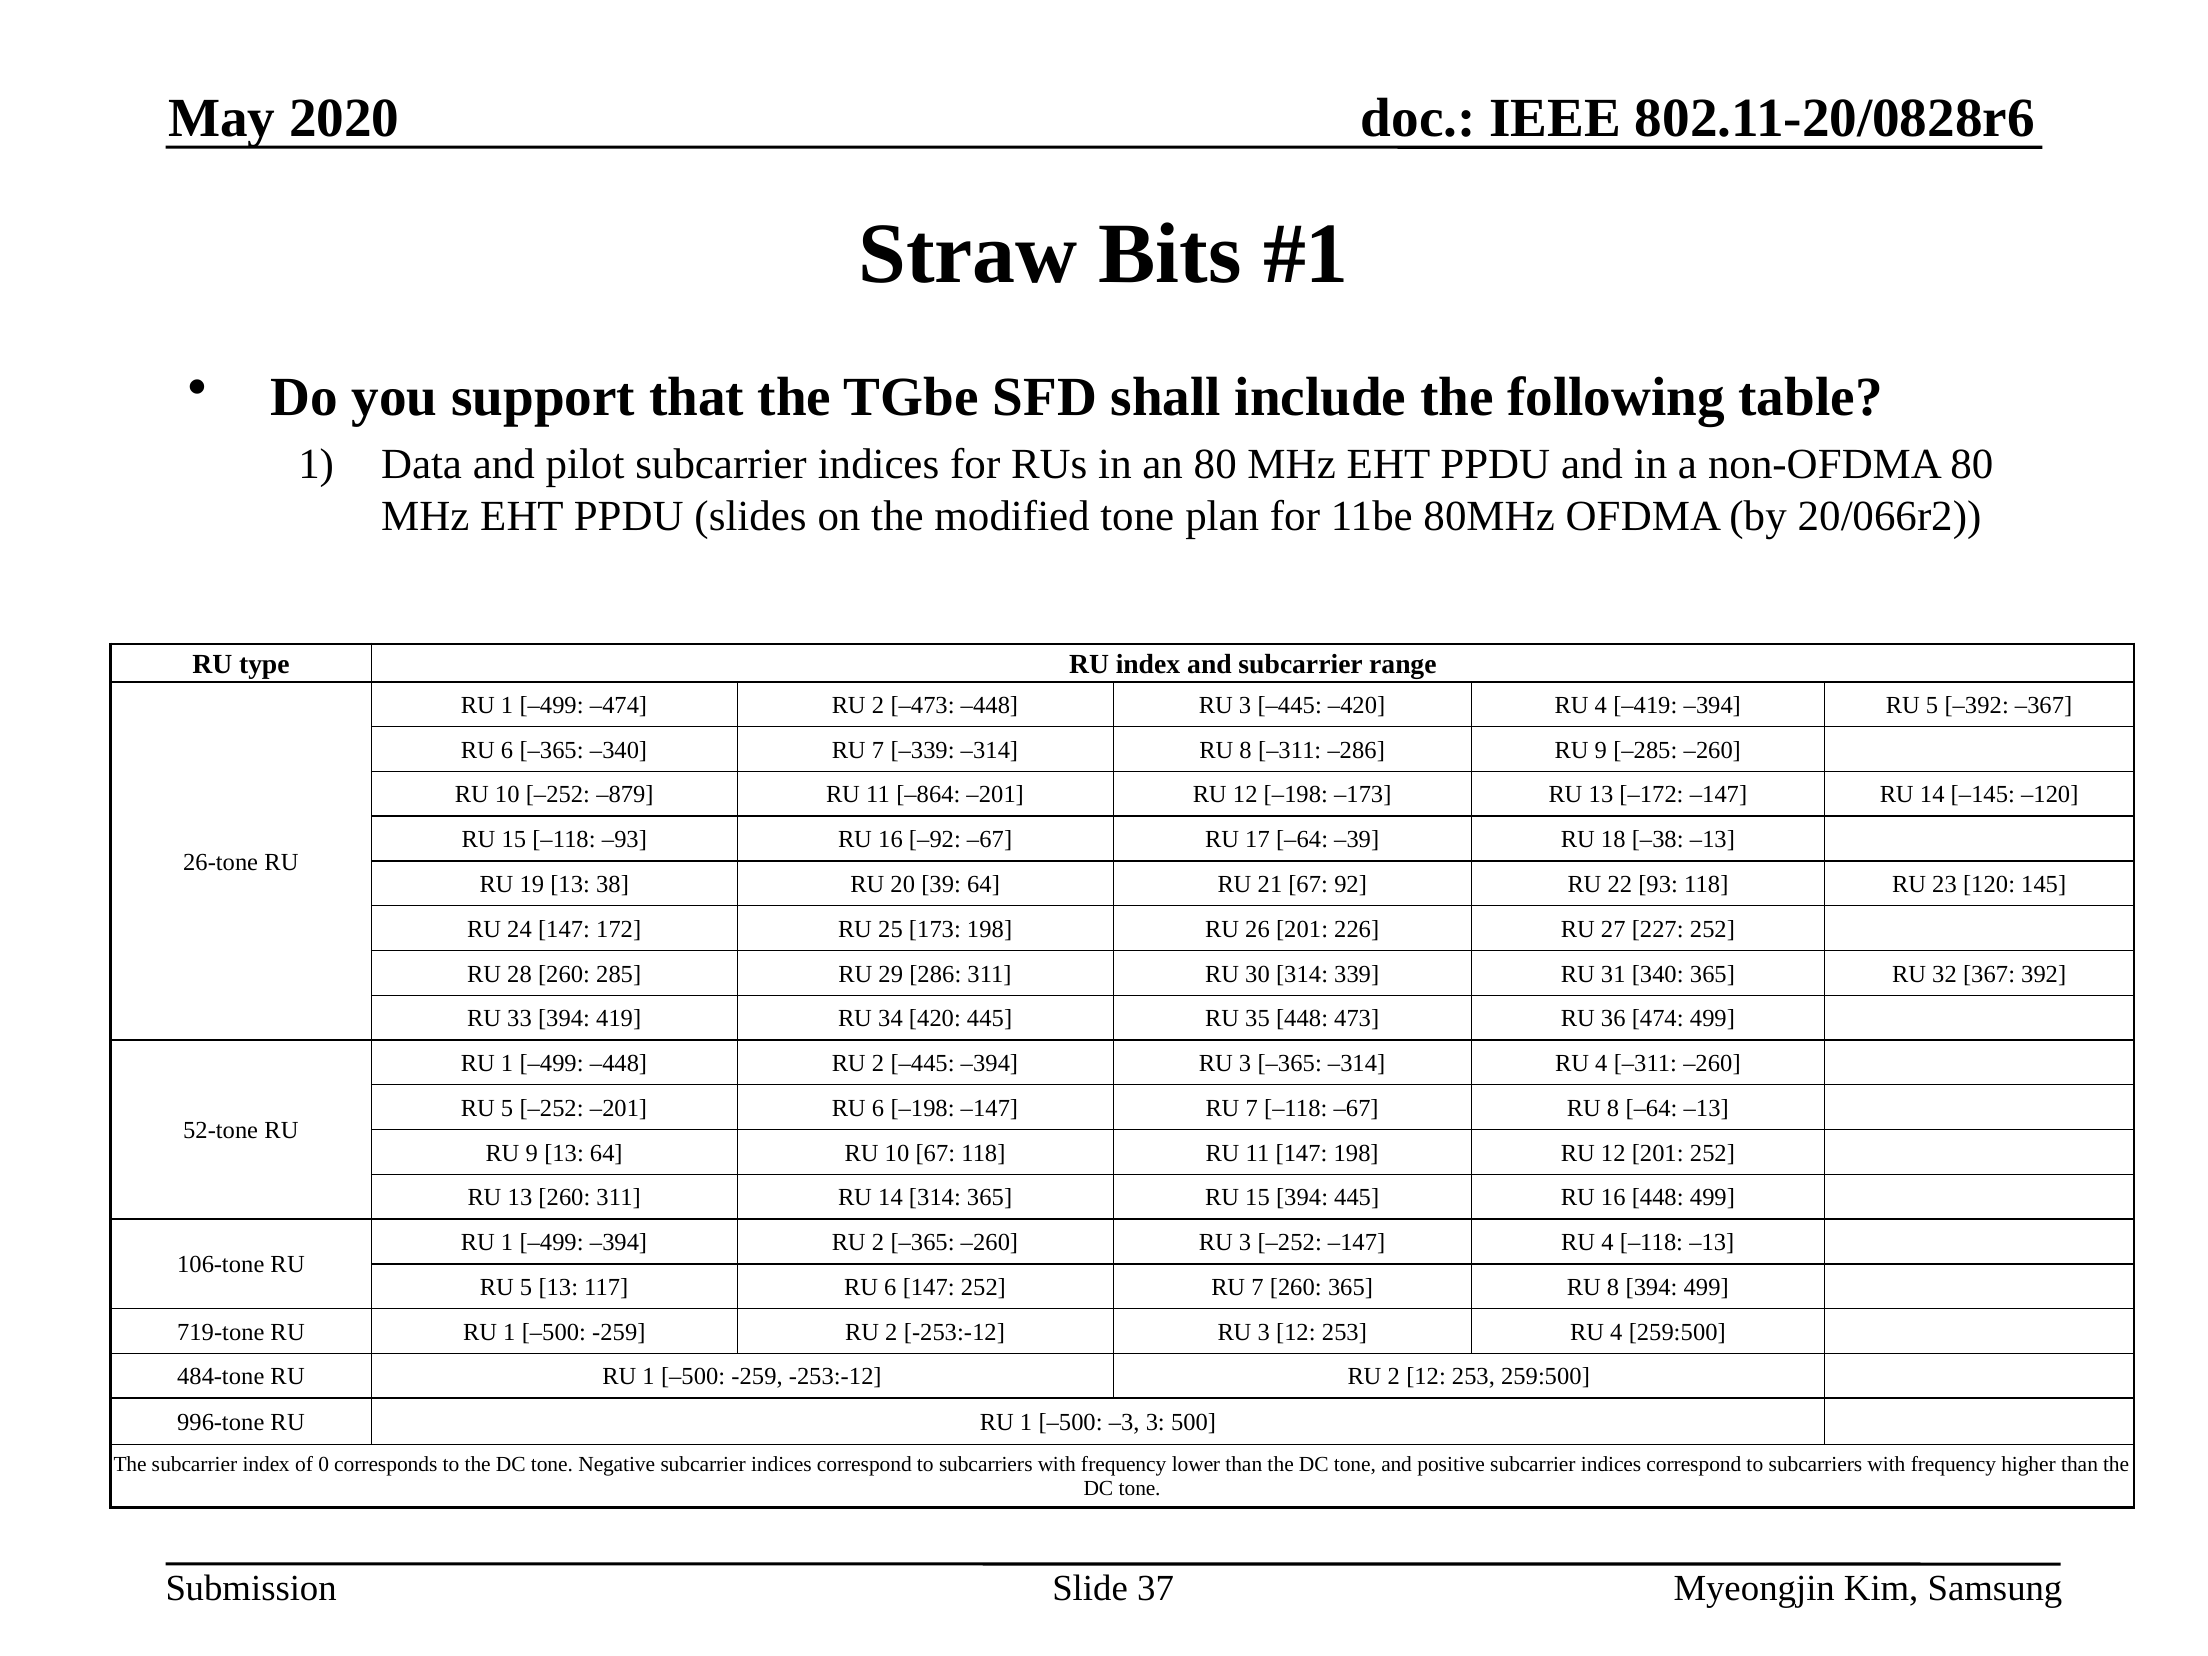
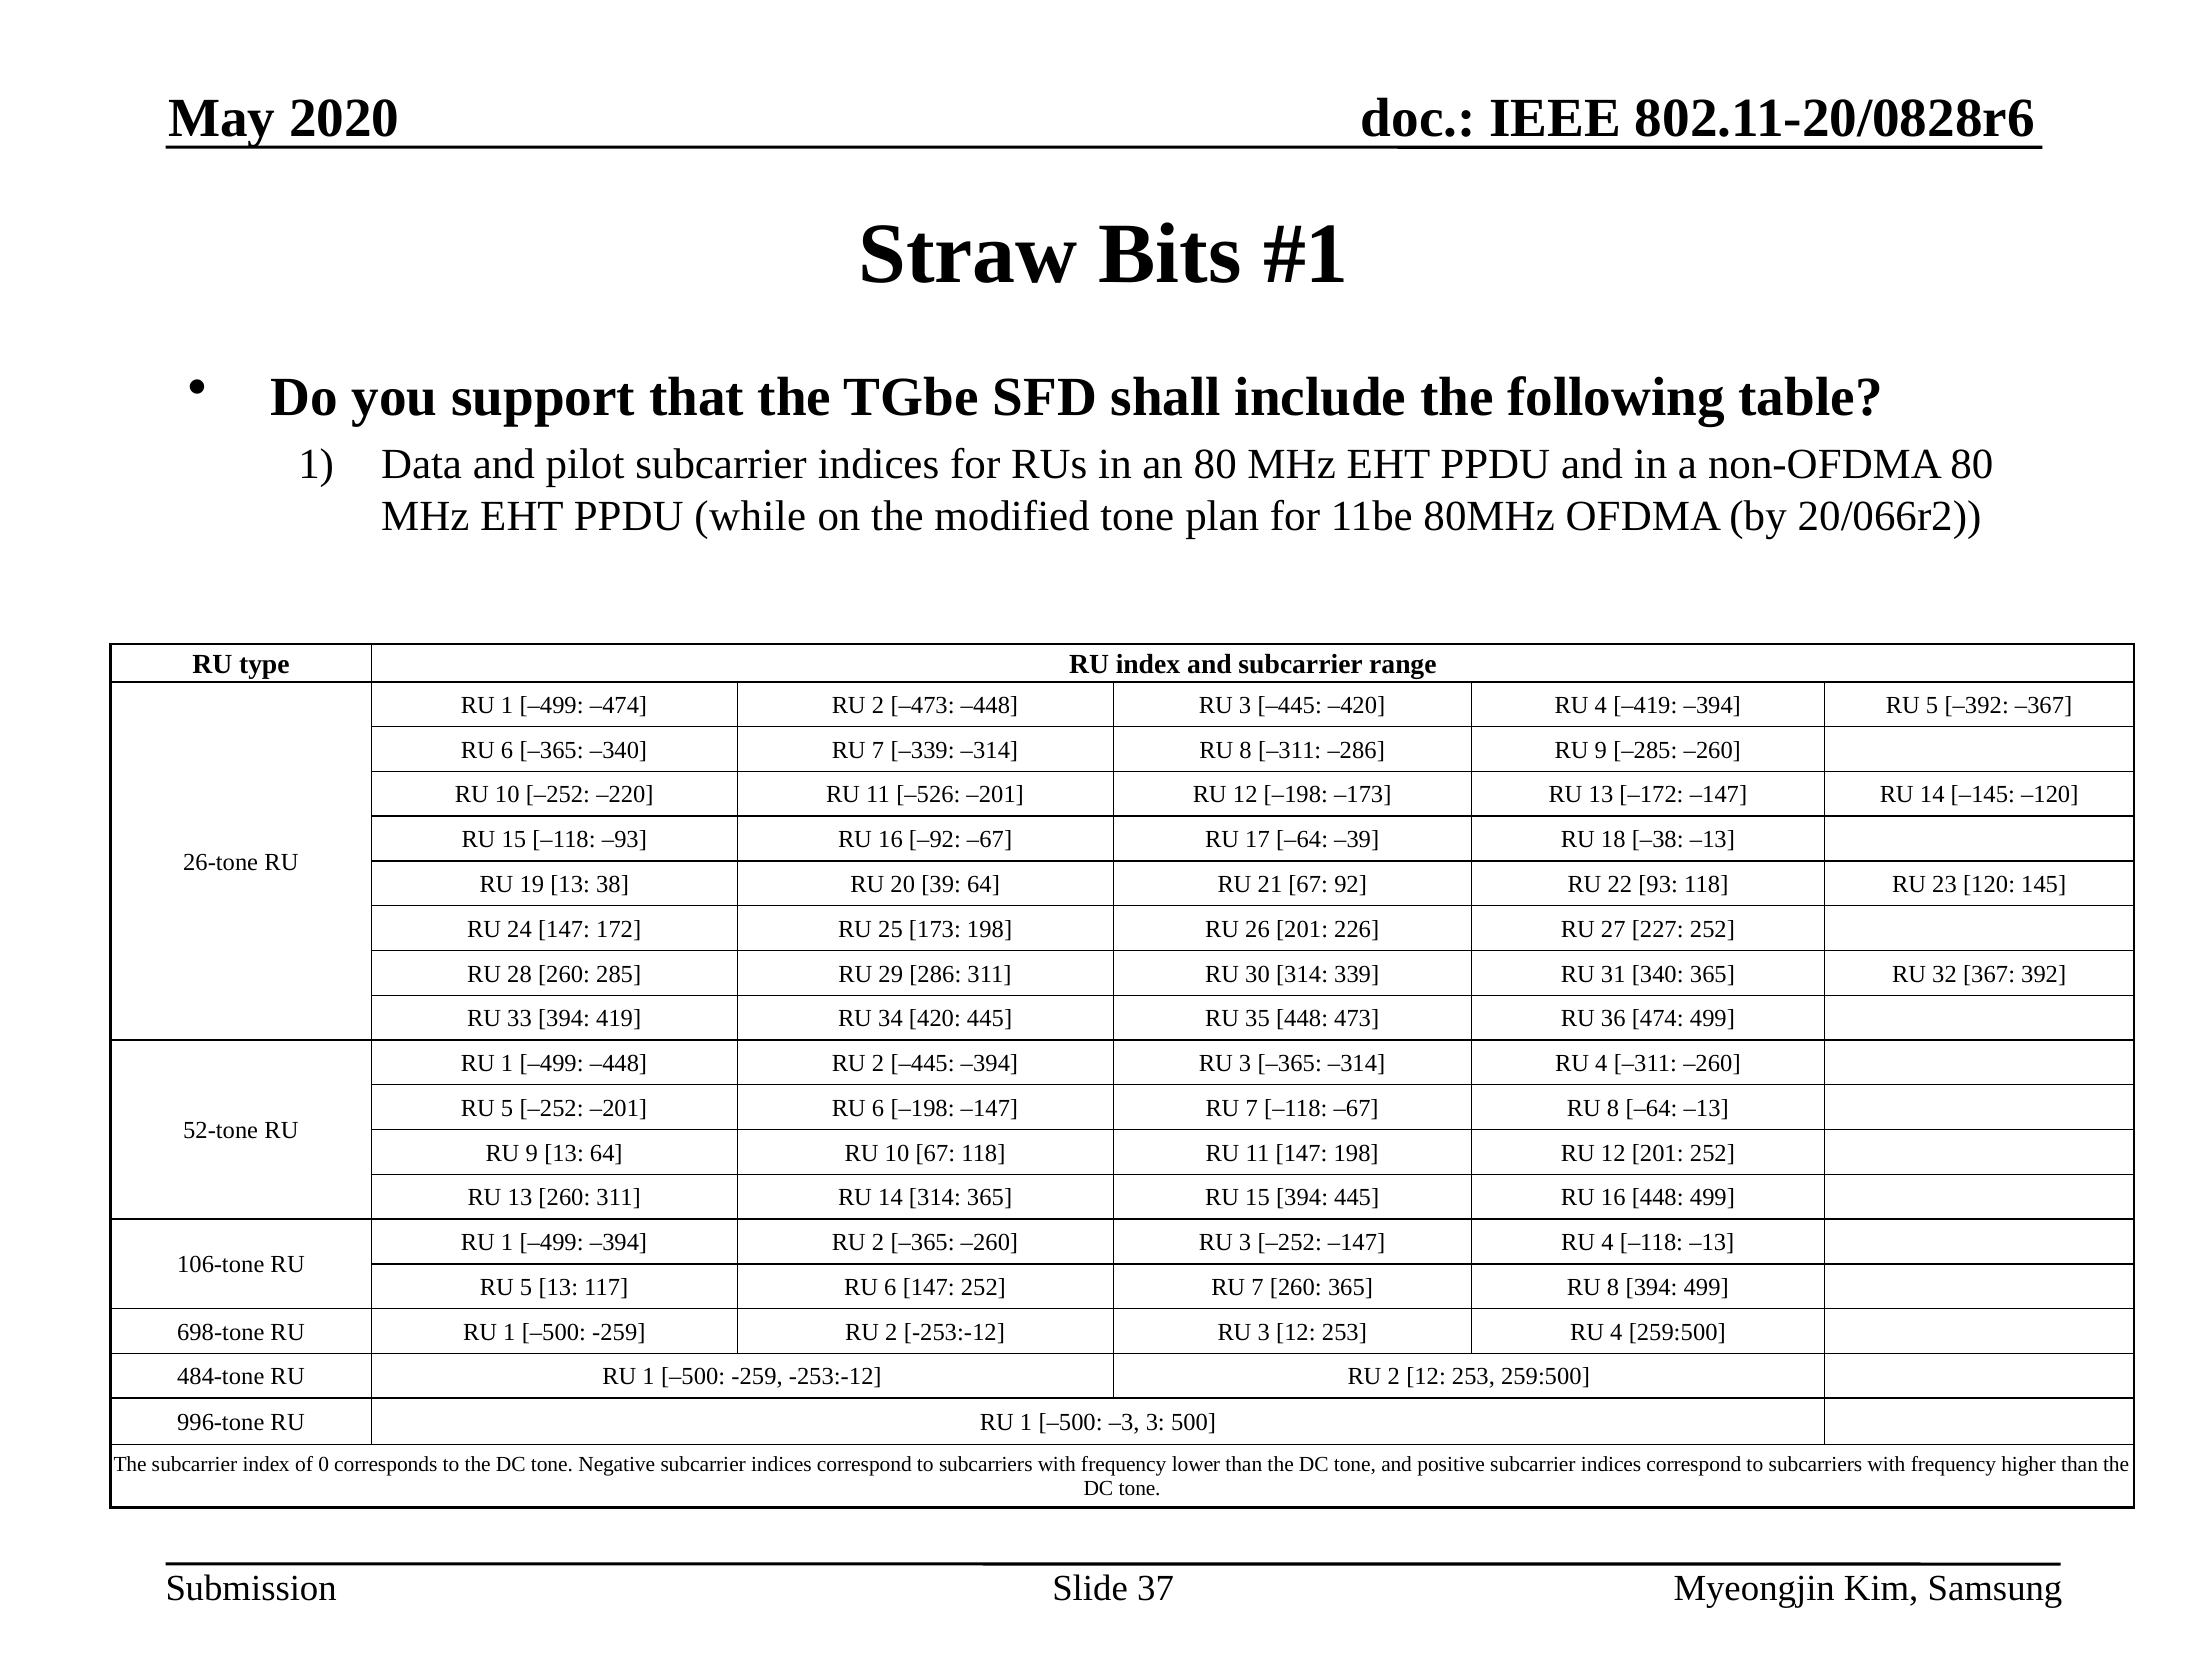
slides: slides -> while (750, 516)
–879: –879 -> –220 (625, 795)
–864: –864 -> –526 (928, 795)
719-tone: 719-tone -> 698-tone (221, 1332)
